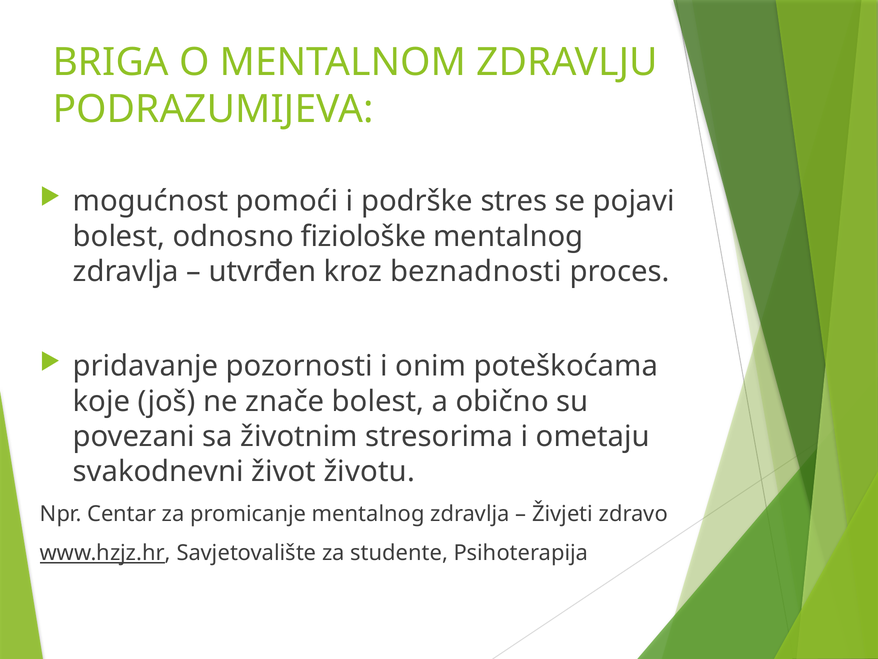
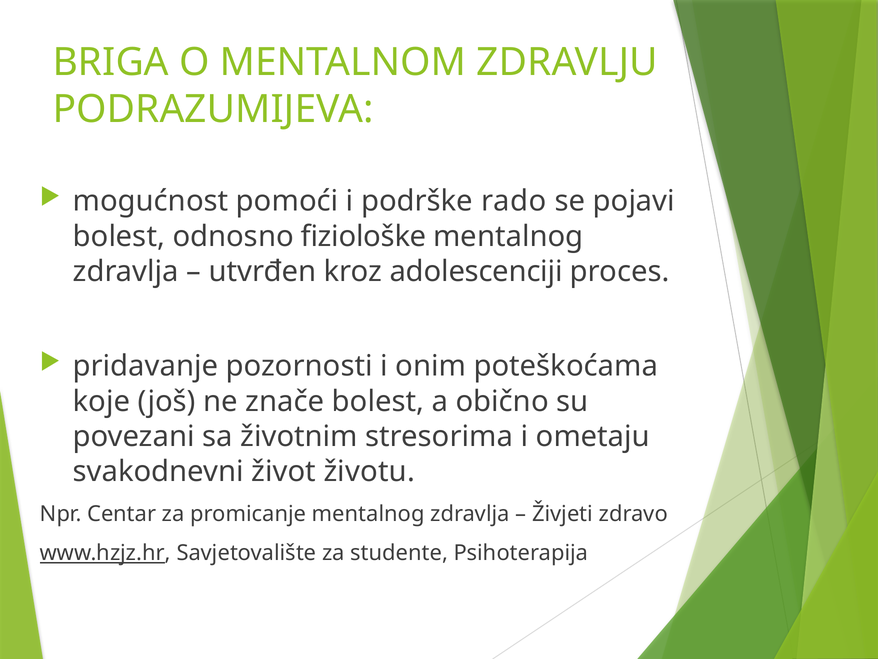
stres: stres -> rado (514, 201)
beznadnosti: beznadnosti -> adolescenciji (476, 271)
